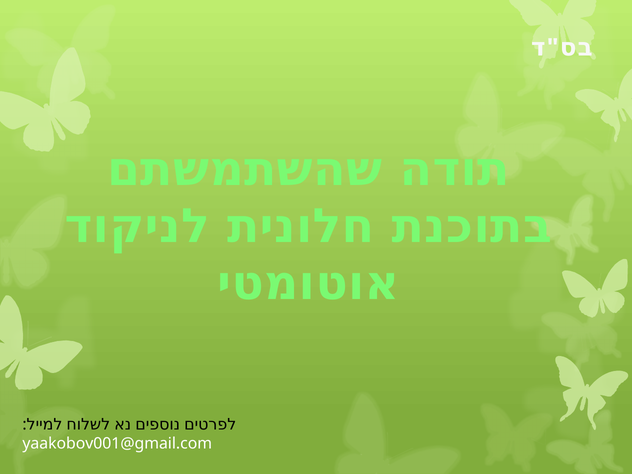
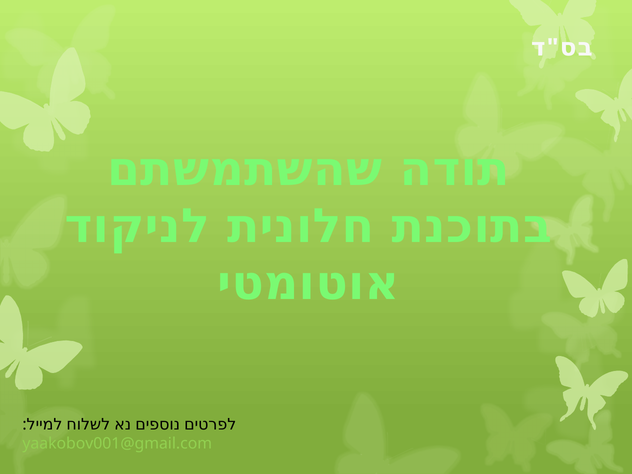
yaakobov001@gmail.com colour: white -> light green (117, 444)
